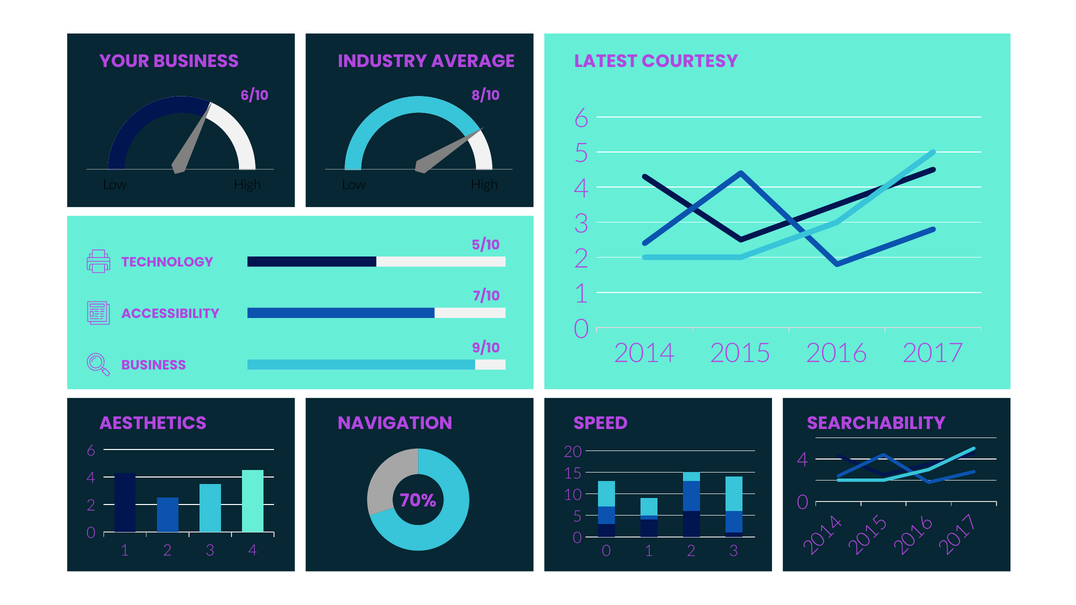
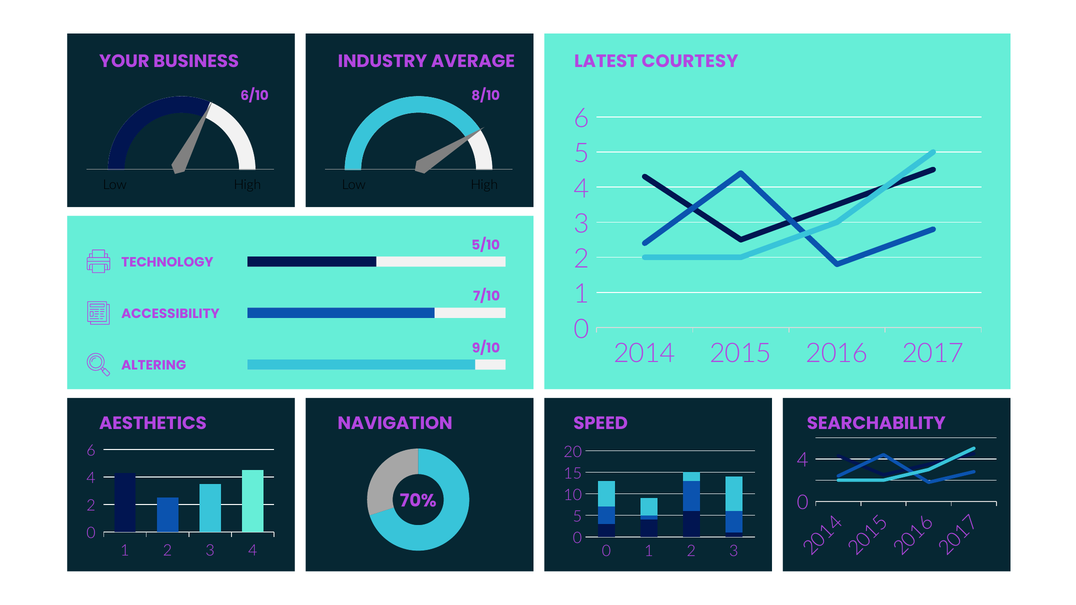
BUSINESS: BUSINESS -> ALTERING (154, 366)
